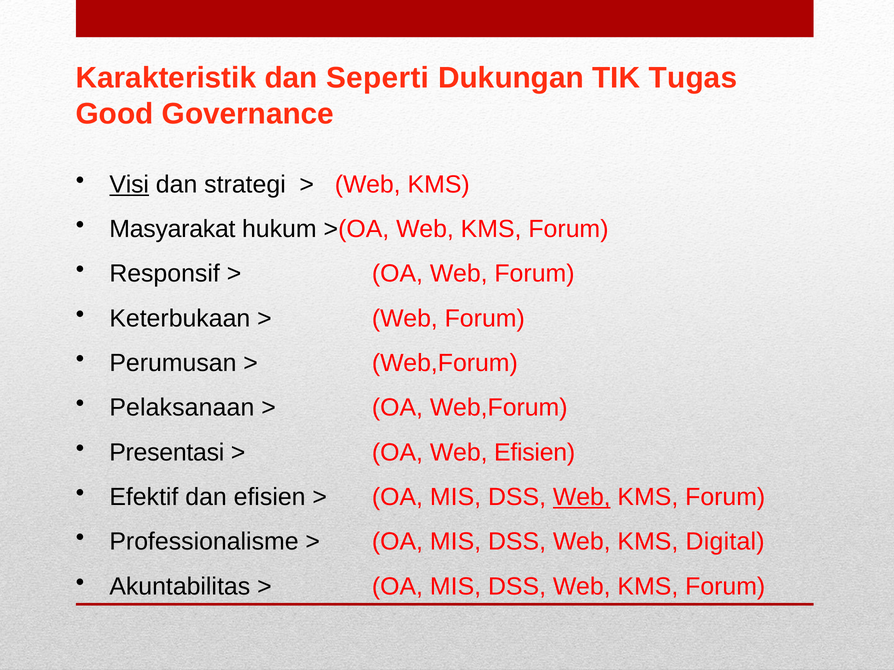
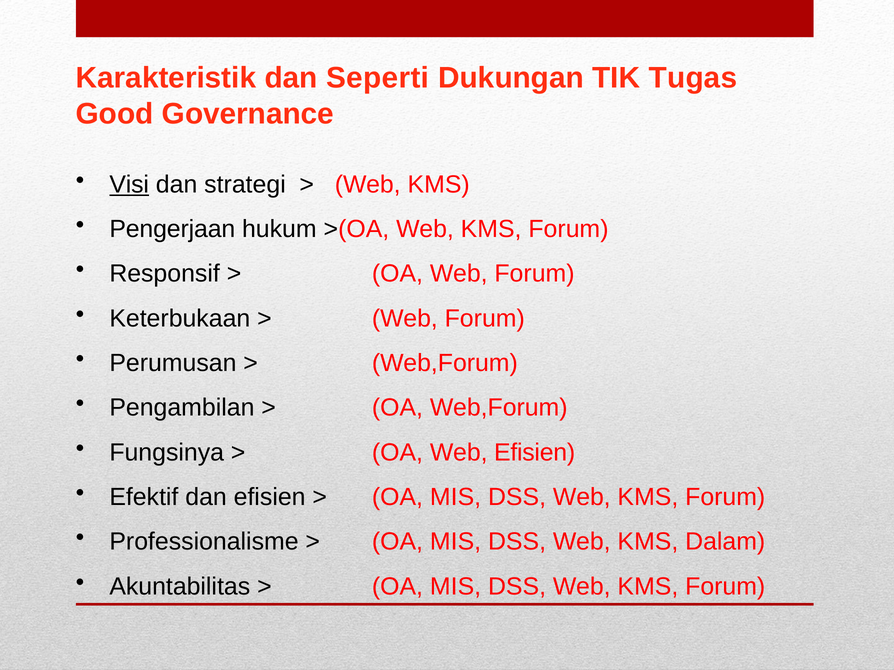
Masyarakat: Masyarakat -> Pengerjaan (172, 229)
Pelaksanaan: Pelaksanaan -> Pengambilan (182, 408)
Presentasi: Presentasi -> Fungsinya (167, 453)
Web underline: present -> none (582, 497)
Digital: Digital -> Dalam (725, 542)
